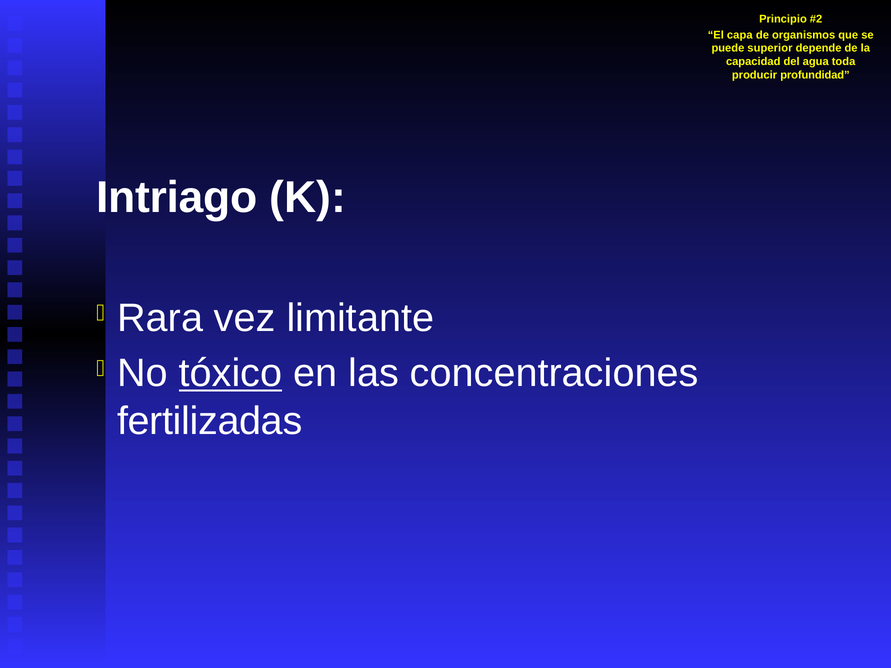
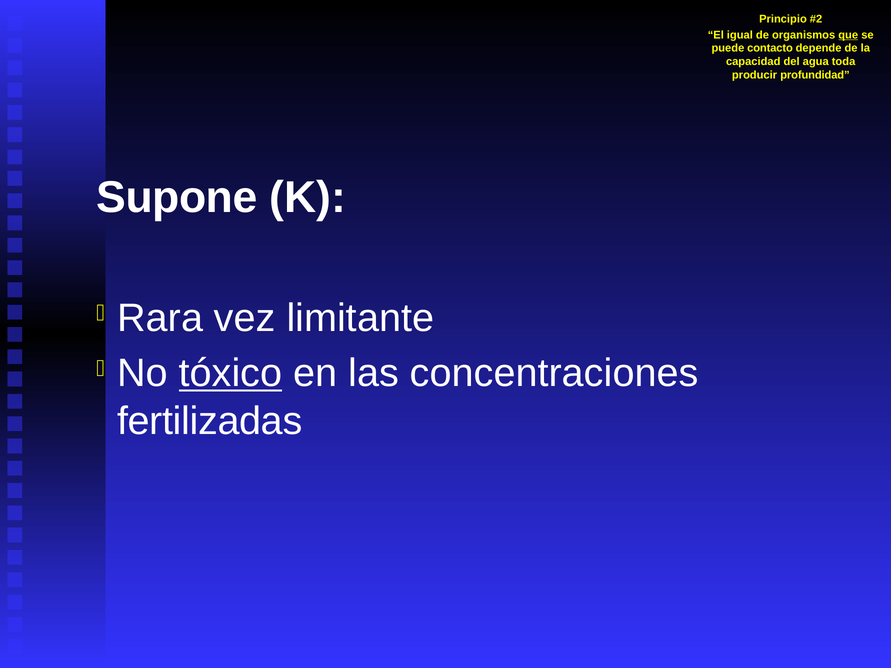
capa: capa -> igual (740, 35)
que underline: none -> present (848, 35)
superior: superior -> contacto (770, 48)
Intriago: Intriago -> Supone (177, 198)
